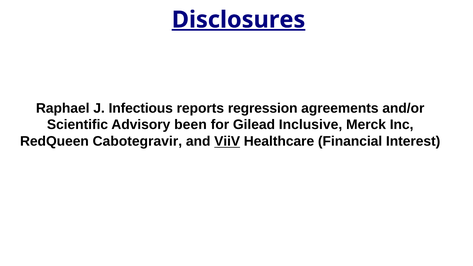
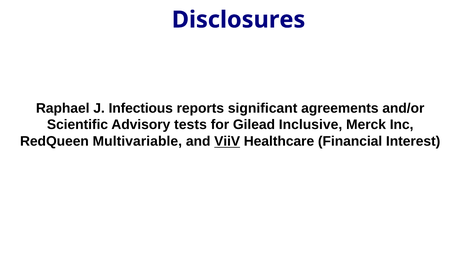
Disclosures underline: present -> none (238, 20)
regression: regression -> significant (263, 108)
been: been -> tests (190, 125)
Cabotegravir: Cabotegravir -> Multivariable (137, 141)
